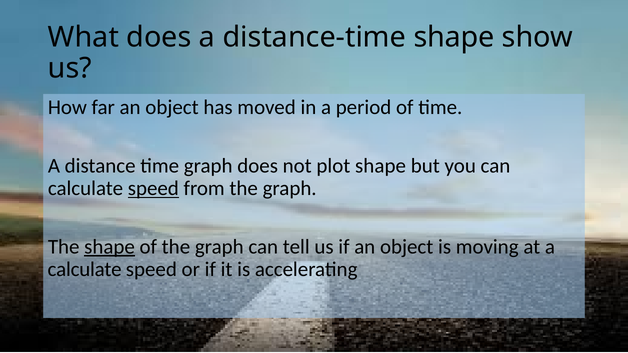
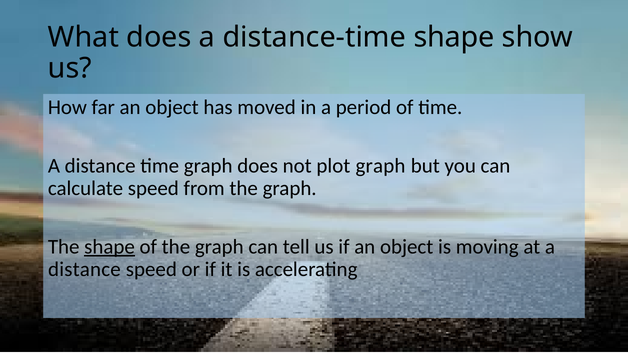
plot shape: shape -> graph (380, 166)
speed underline: present -> none (153, 189)
calculate: calculate -> distance (84, 269)
